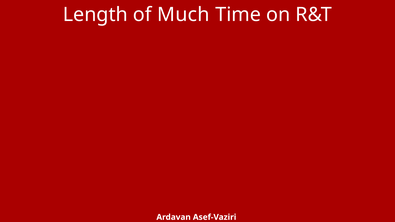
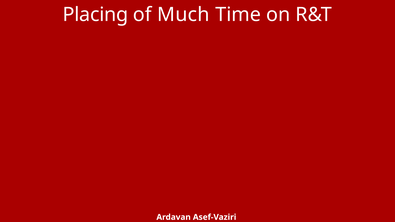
Length: Length -> Placing (95, 15)
